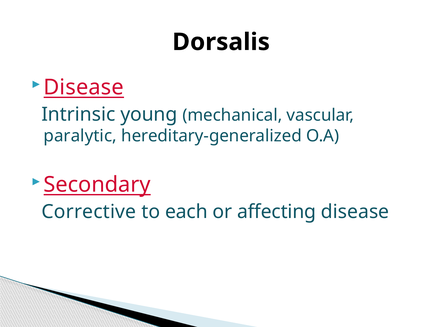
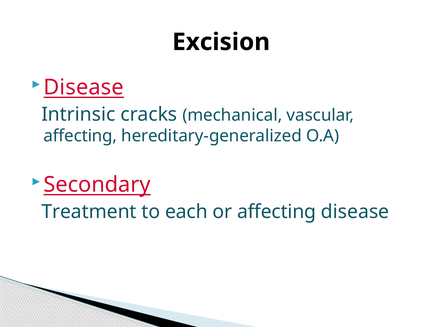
Dorsalis: Dorsalis -> Excision (221, 42)
young: young -> cracks (149, 114)
paralytic: paralytic -> affecting (80, 136)
Corrective: Corrective -> Treatment (89, 212)
